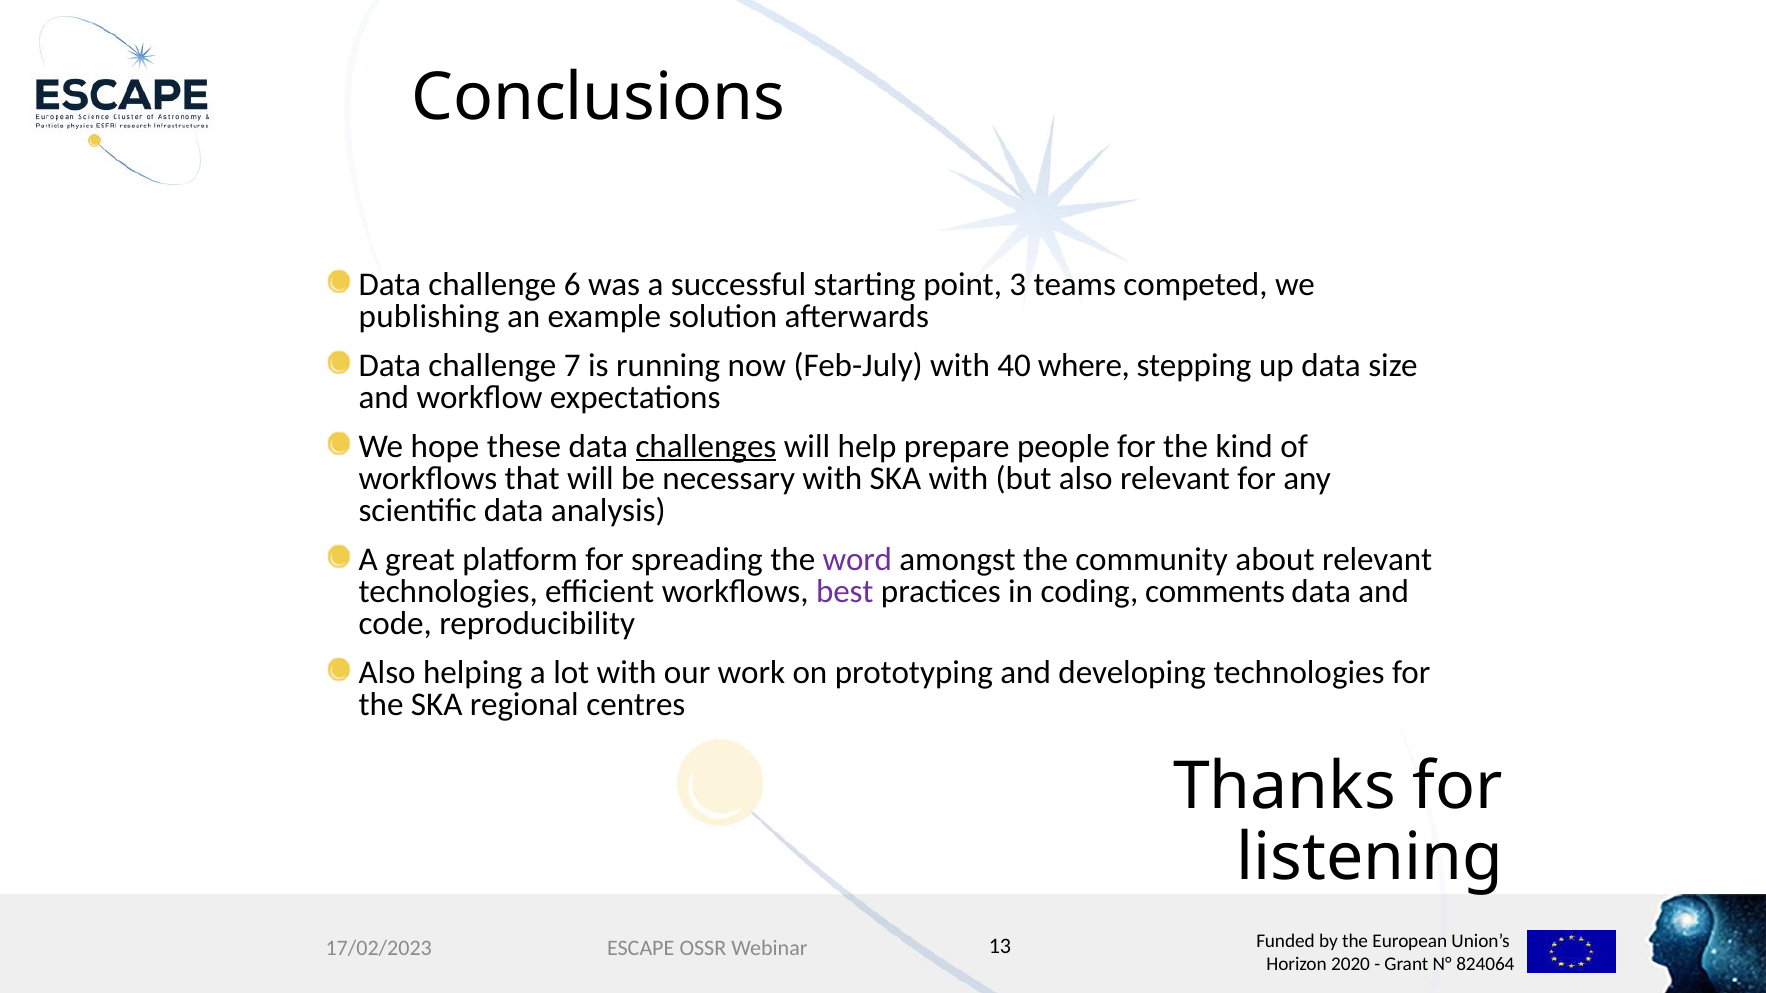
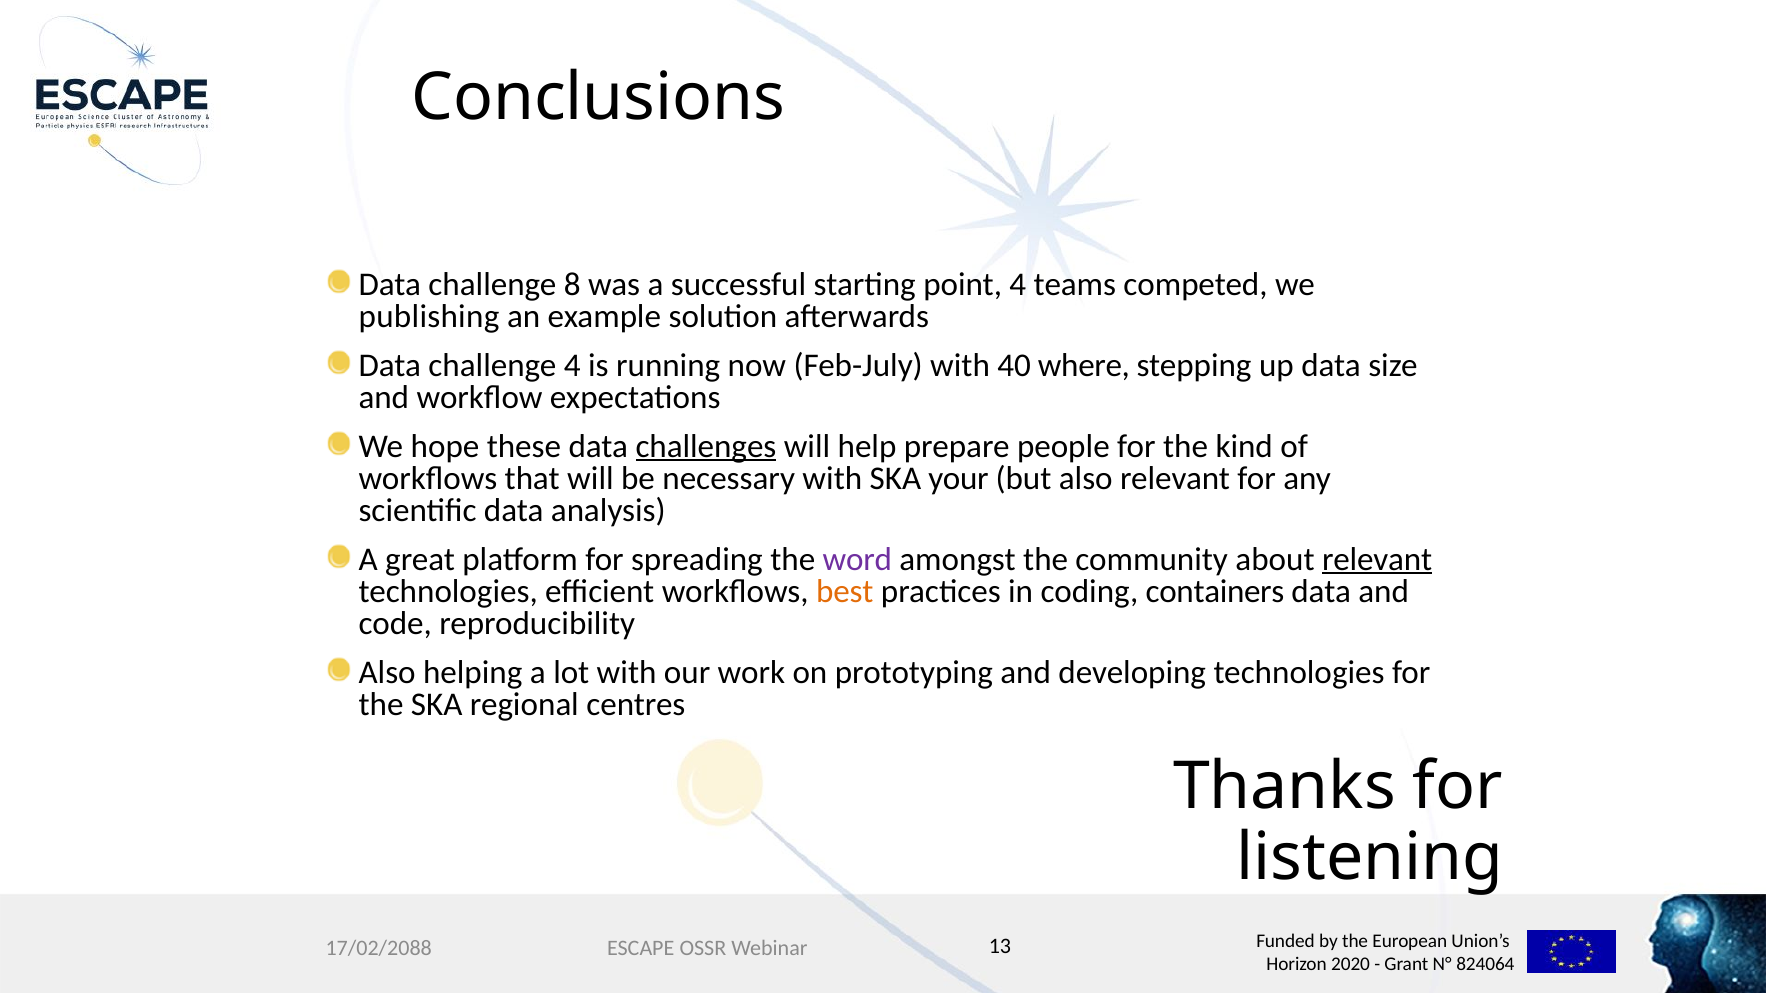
6: 6 -> 8 (572, 285)
point 3: 3 -> 4 (1018, 285)
challenge 7: 7 -> 4 (572, 365)
SKA with: with -> your (959, 478)
relevant underline: none -> present (1377, 559)
best colour: purple -> orange (845, 592)
comments: comments -> containers (1215, 592)
17/02/2023: 17/02/2023 -> 17/02/2088 (379, 949)
